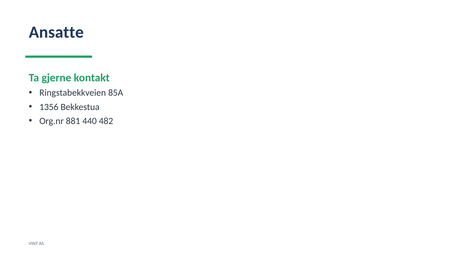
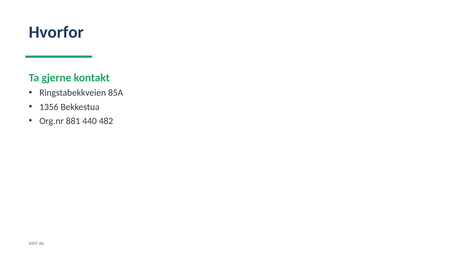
Ansatte: Ansatte -> Hvorfor (56, 32)
